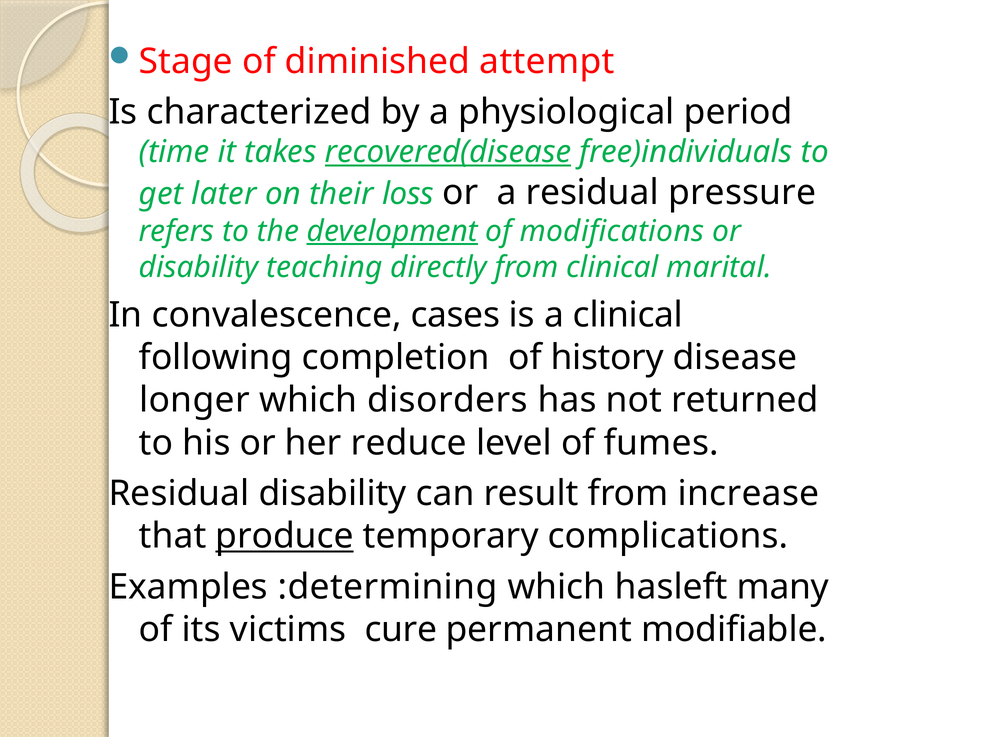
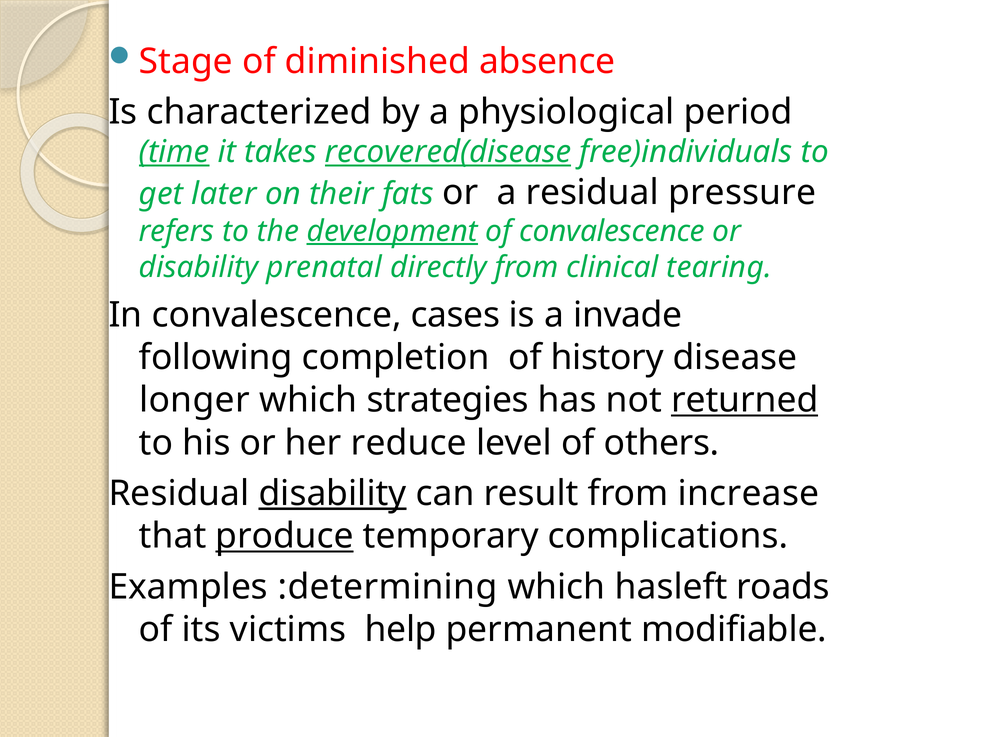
attempt: attempt -> absence (547, 61)
time underline: none -> present (174, 152)
loss: loss -> fats (408, 194)
of modifications: modifications -> convalescence (612, 231)
teaching: teaching -> prenatal (324, 267)
marital: marital -> tearing (719, 267)
a clinical: clinical -> invade (628, 315)
disorders: disorders -> strategies (448, 400)
returned underline: none -> present (745, 400)
fumes: fumes -> others (662, 442)
disability underline: none -> present (333, 493)
many: many -> roads (783, 586)
cure: cure -> help (401, 629)
